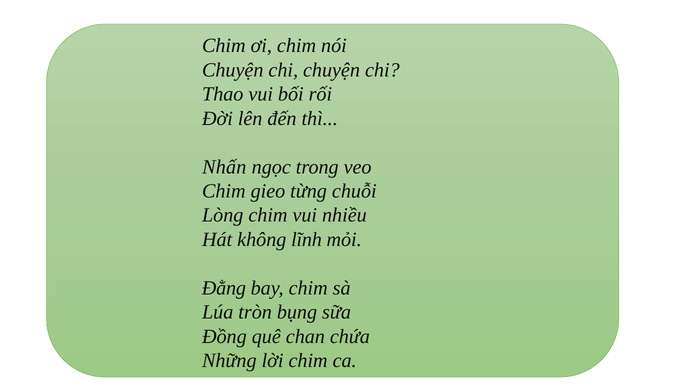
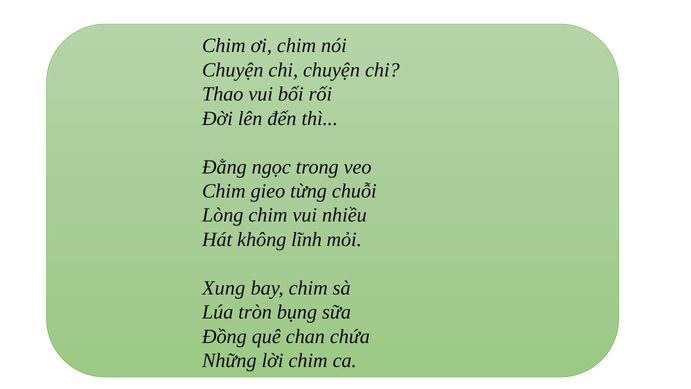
Nhấn: Nhấn -> Đằng (224, 167)
Đằng: Đằng -> Xung (224, 288)
